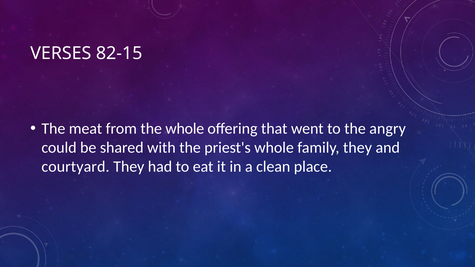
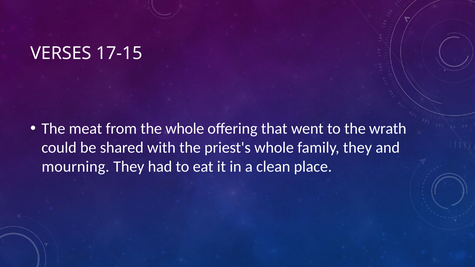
82-15: 82-15 -> 17-15 (119, 53)
angry: angry -> wrath (388, 129)
courtyard: courtyard -> mourning (75, 167)
